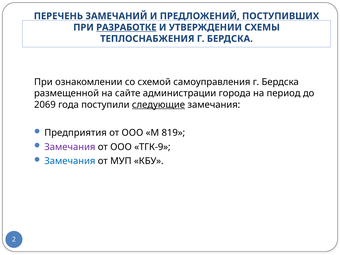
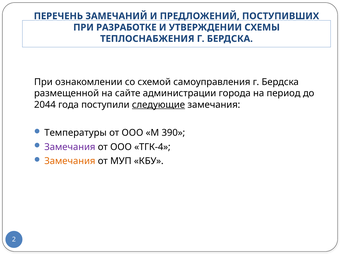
РАЗРАБОТКЕ underline: present -> none (126, 27)
2069: 2069 -> 2044 (45, 105)
Предприятия: Предприятия -> Температуры (76, 133)
819: 819 -> 390 (173, 133)
ТГК-9: ТГК-9 -> ТГК-4 (152, 147)
Замечания colour: blue -> orange (70, 161)
